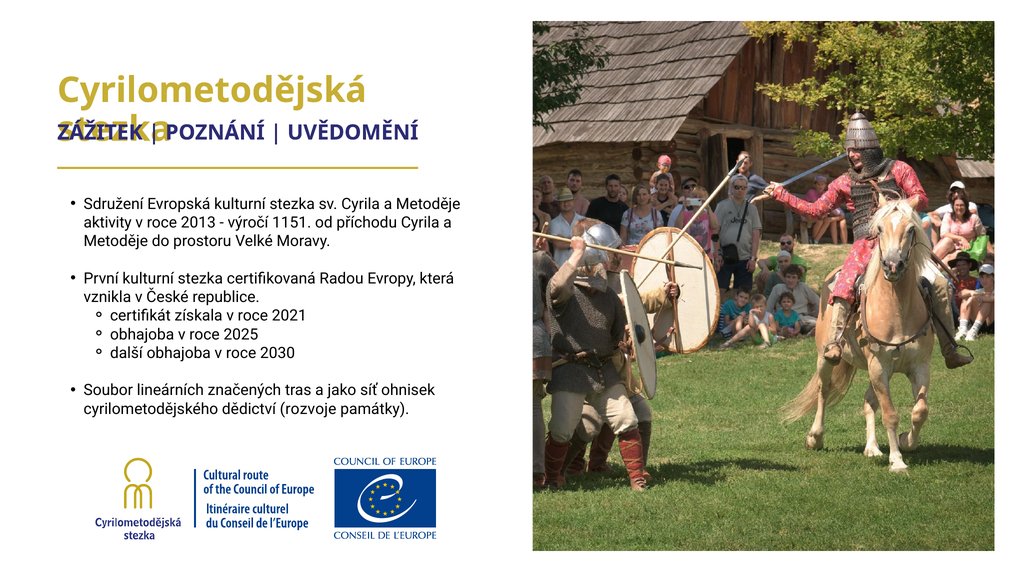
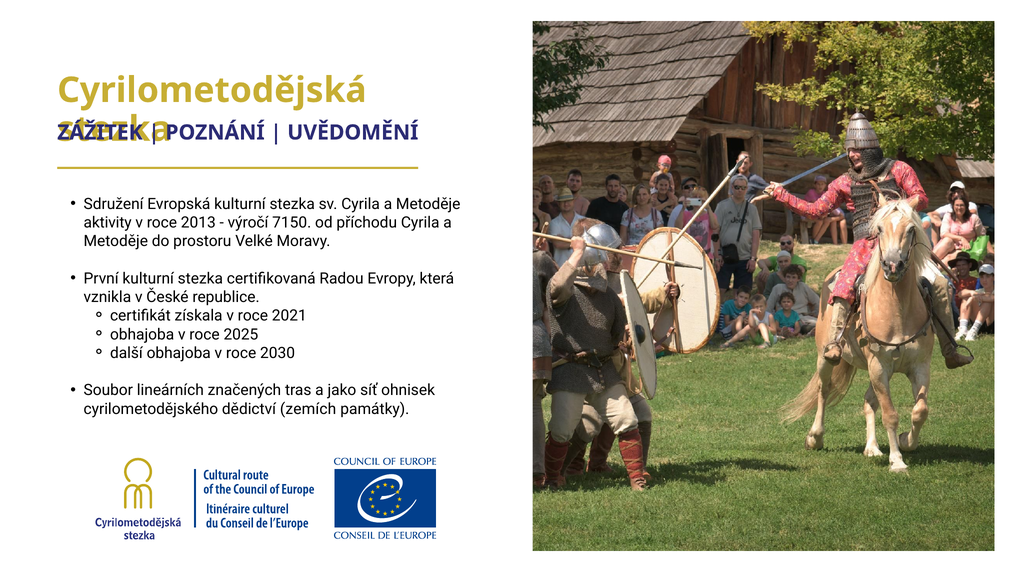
1151: 1151 -> 7150 (292, 223)
rozvoje: rozvoje -> zemích (308, 409)
